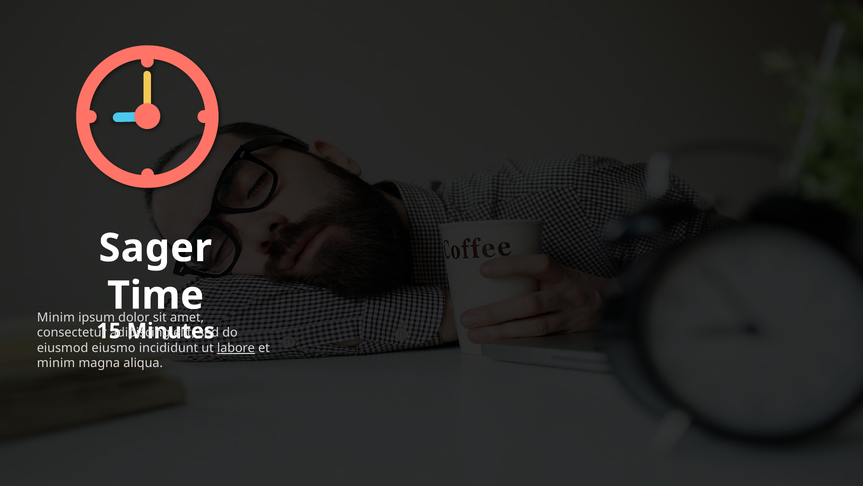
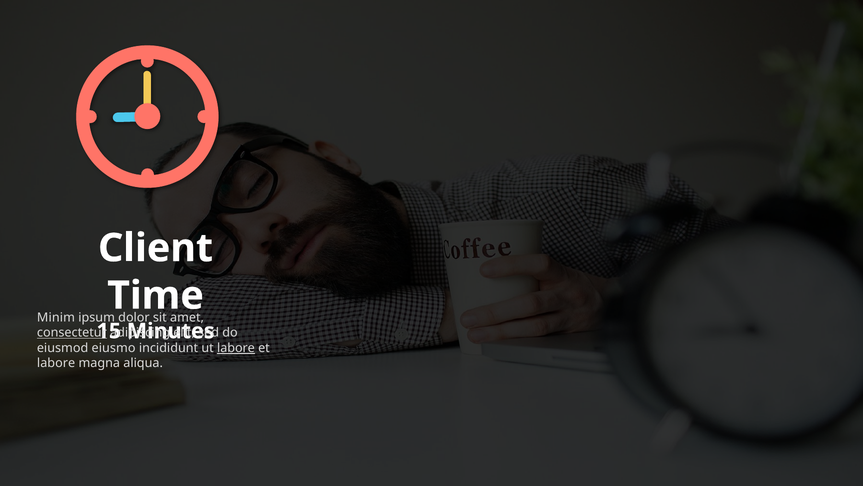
Sager: Sager -> Client (156, 248)
consectetur underline: none -> present (72, 332)
minim: minim -> labore (56, 363)
